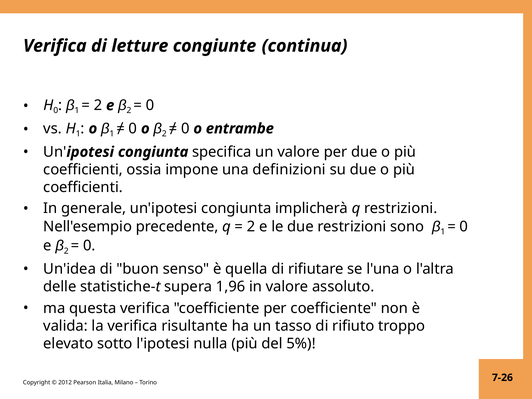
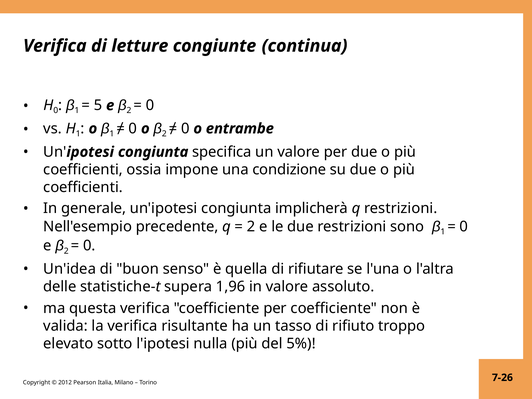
2: 2 -> 5 (98, 105)
definizioni: definizioni -> condizione (289, 170)
